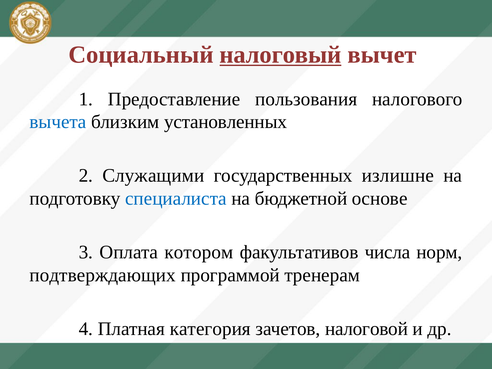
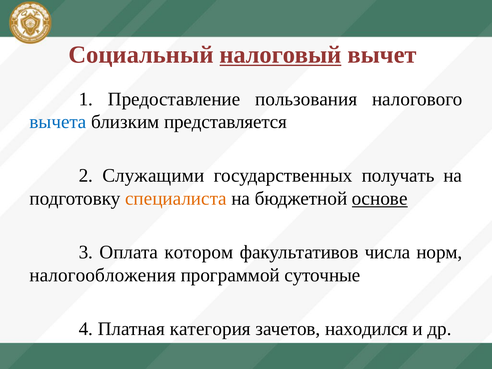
установленных: установленных -> представляется (226, 122)
излишне: излишне -> получать (398, 176)
специалиста colour: blue -> orange (176, 199)
основе underline: none -> present (380, 199)
подтверждающих: подтверждающих -> налогообложения (103, 275)
тренерам: тренерам -> суточные (322, 275)
налоговой: налоговой -> находился (367, 329)
